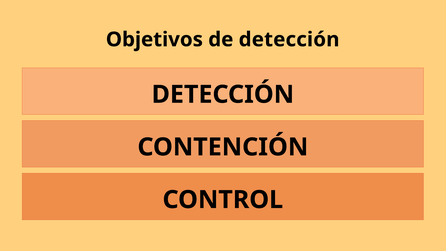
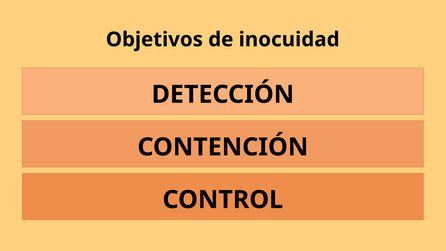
de detección: detección -> inocuidad (289, 40)
